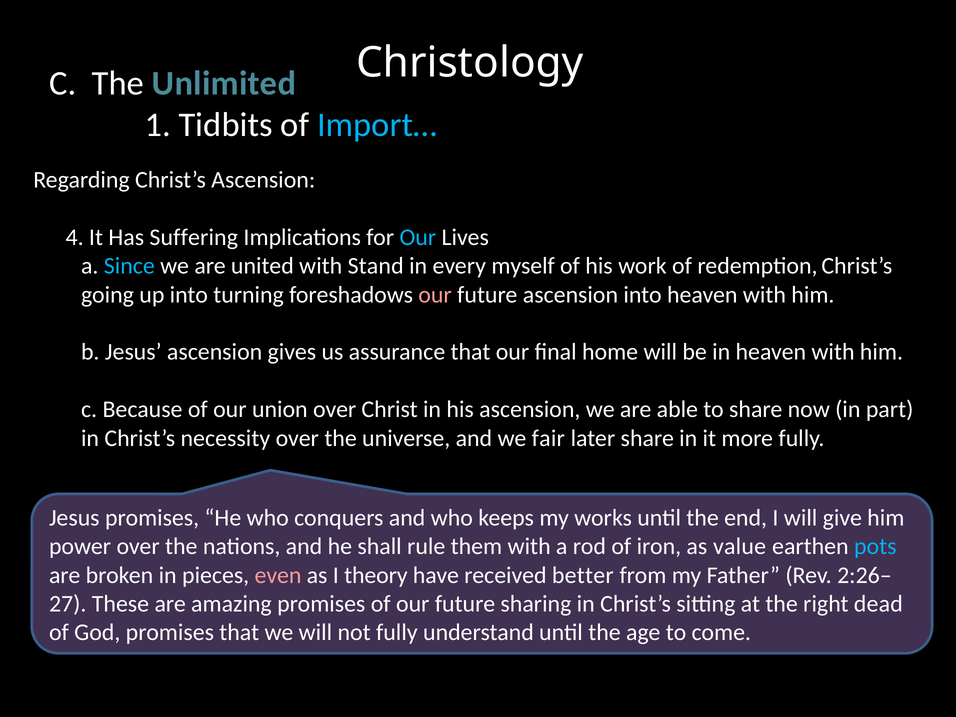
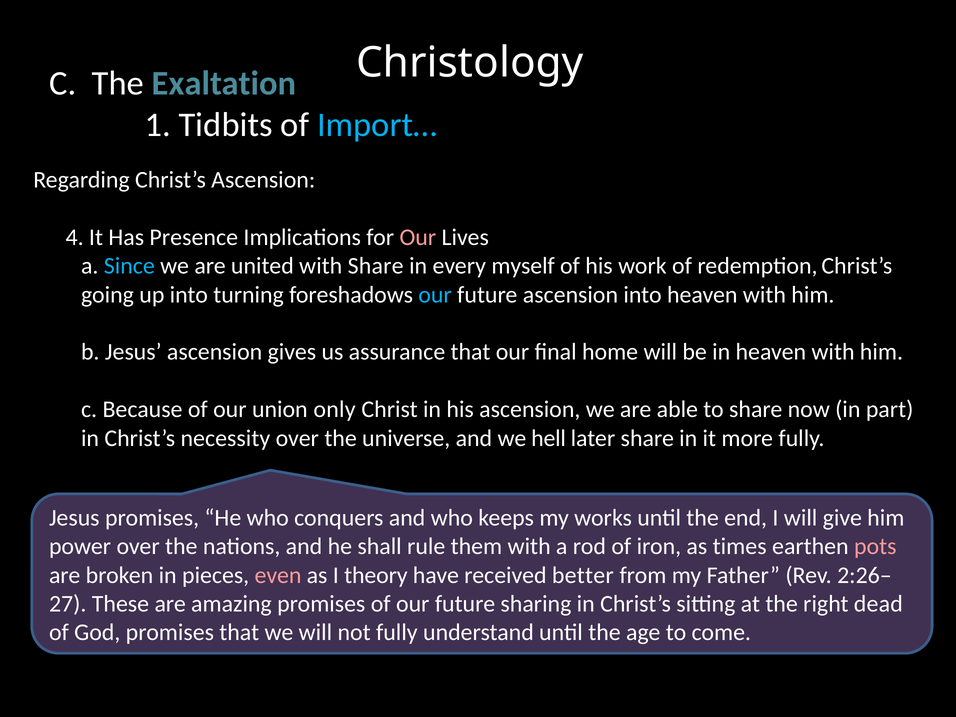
Unlimited: Unlimited -> Exaltation (224, 84)
Suffering: Suffering -> Presence (194, 237)
Our colour: light blue -> pink (418, 237)
with Stand: Stand -> Share (376, 266)
our colour: pink -> light blue (435, 295)
union over: over -> only (335, 409)
fair: fair -> hell (549, 438)
value: value -> times (740, 547)
pots colour: light blue -> pink (875, 547)
